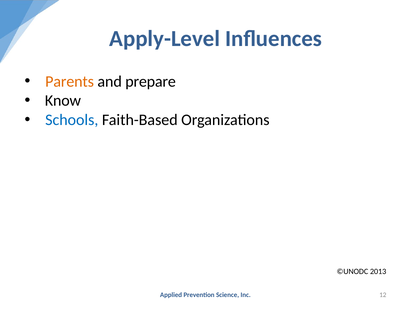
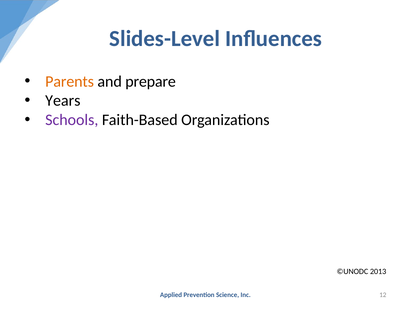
Apply-Level: Apply-Level -> Slides-Level (165, 39)
Know: Know -> Years (63, 100)
Schools colour: blue -> purple (72, 120)
